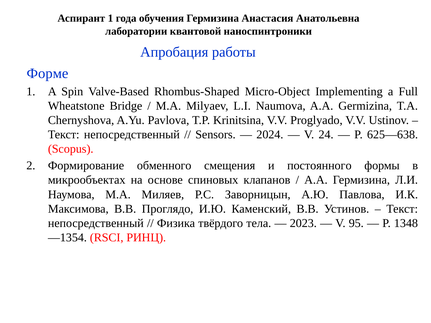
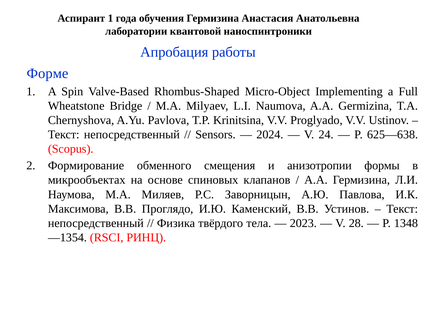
постоянного: постоянного -> анизотропии (319, 166)
95: 95 -> 28 (356, 223)
